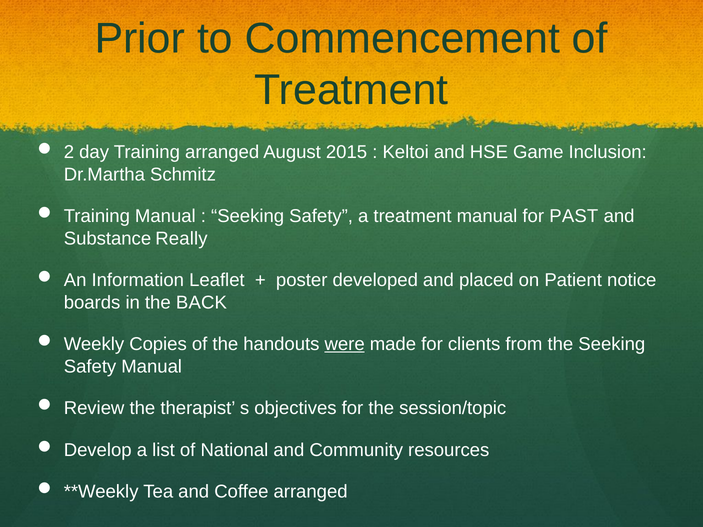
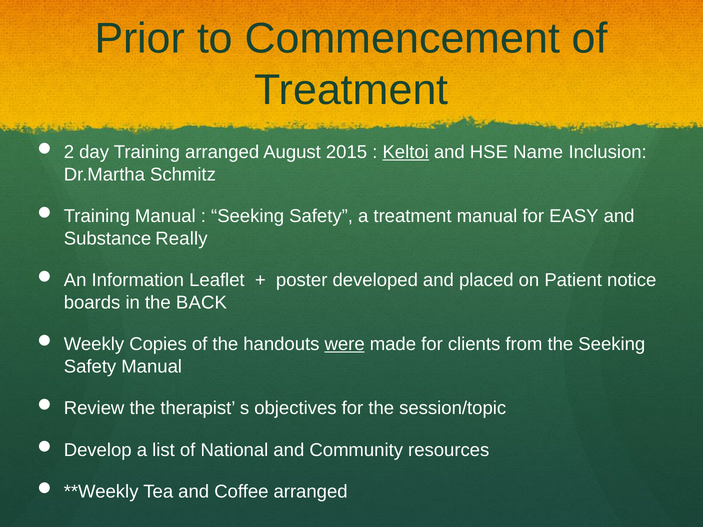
Keltoi underline: none -> present (406, 152)
Game: Game -> Name (538, 152)
PAST: PAST -> EASY (574, 216)
